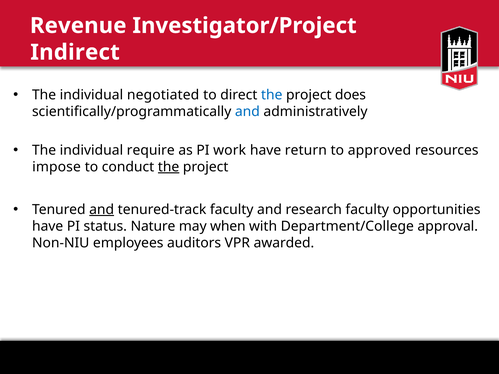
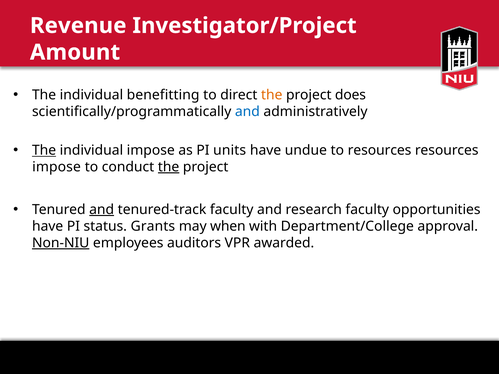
Indirect: Indirect -> Amount (75, 52)
negotiated: negotiated -> benefitting (163, 95)
the colour: blue -> orange (272, 95)
The underline: none -> present (44, 150)
individual require: require -> impose (151, 150)
work: work -> units (230, 150)
return: return -> undue (306, 150)
to approved: approved -> resources (380, 150)
Nature: Nature -> Grants (153, 226)
Non-NIU underline: none -> present (61, 243)
